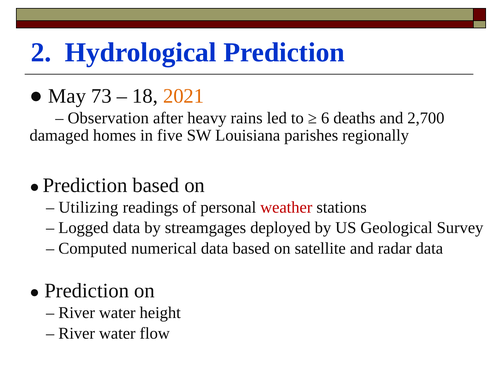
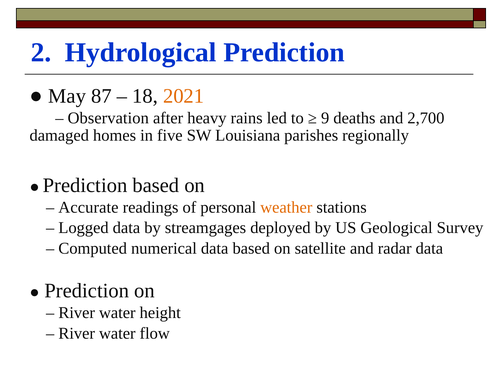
73: 73 -> 87 (101, 96)
6: 6 -> 9 (325, 118)
Utilizing: Utilizing -> Accurate (88, 207)
weather colour: red -> orange (286, 207)
